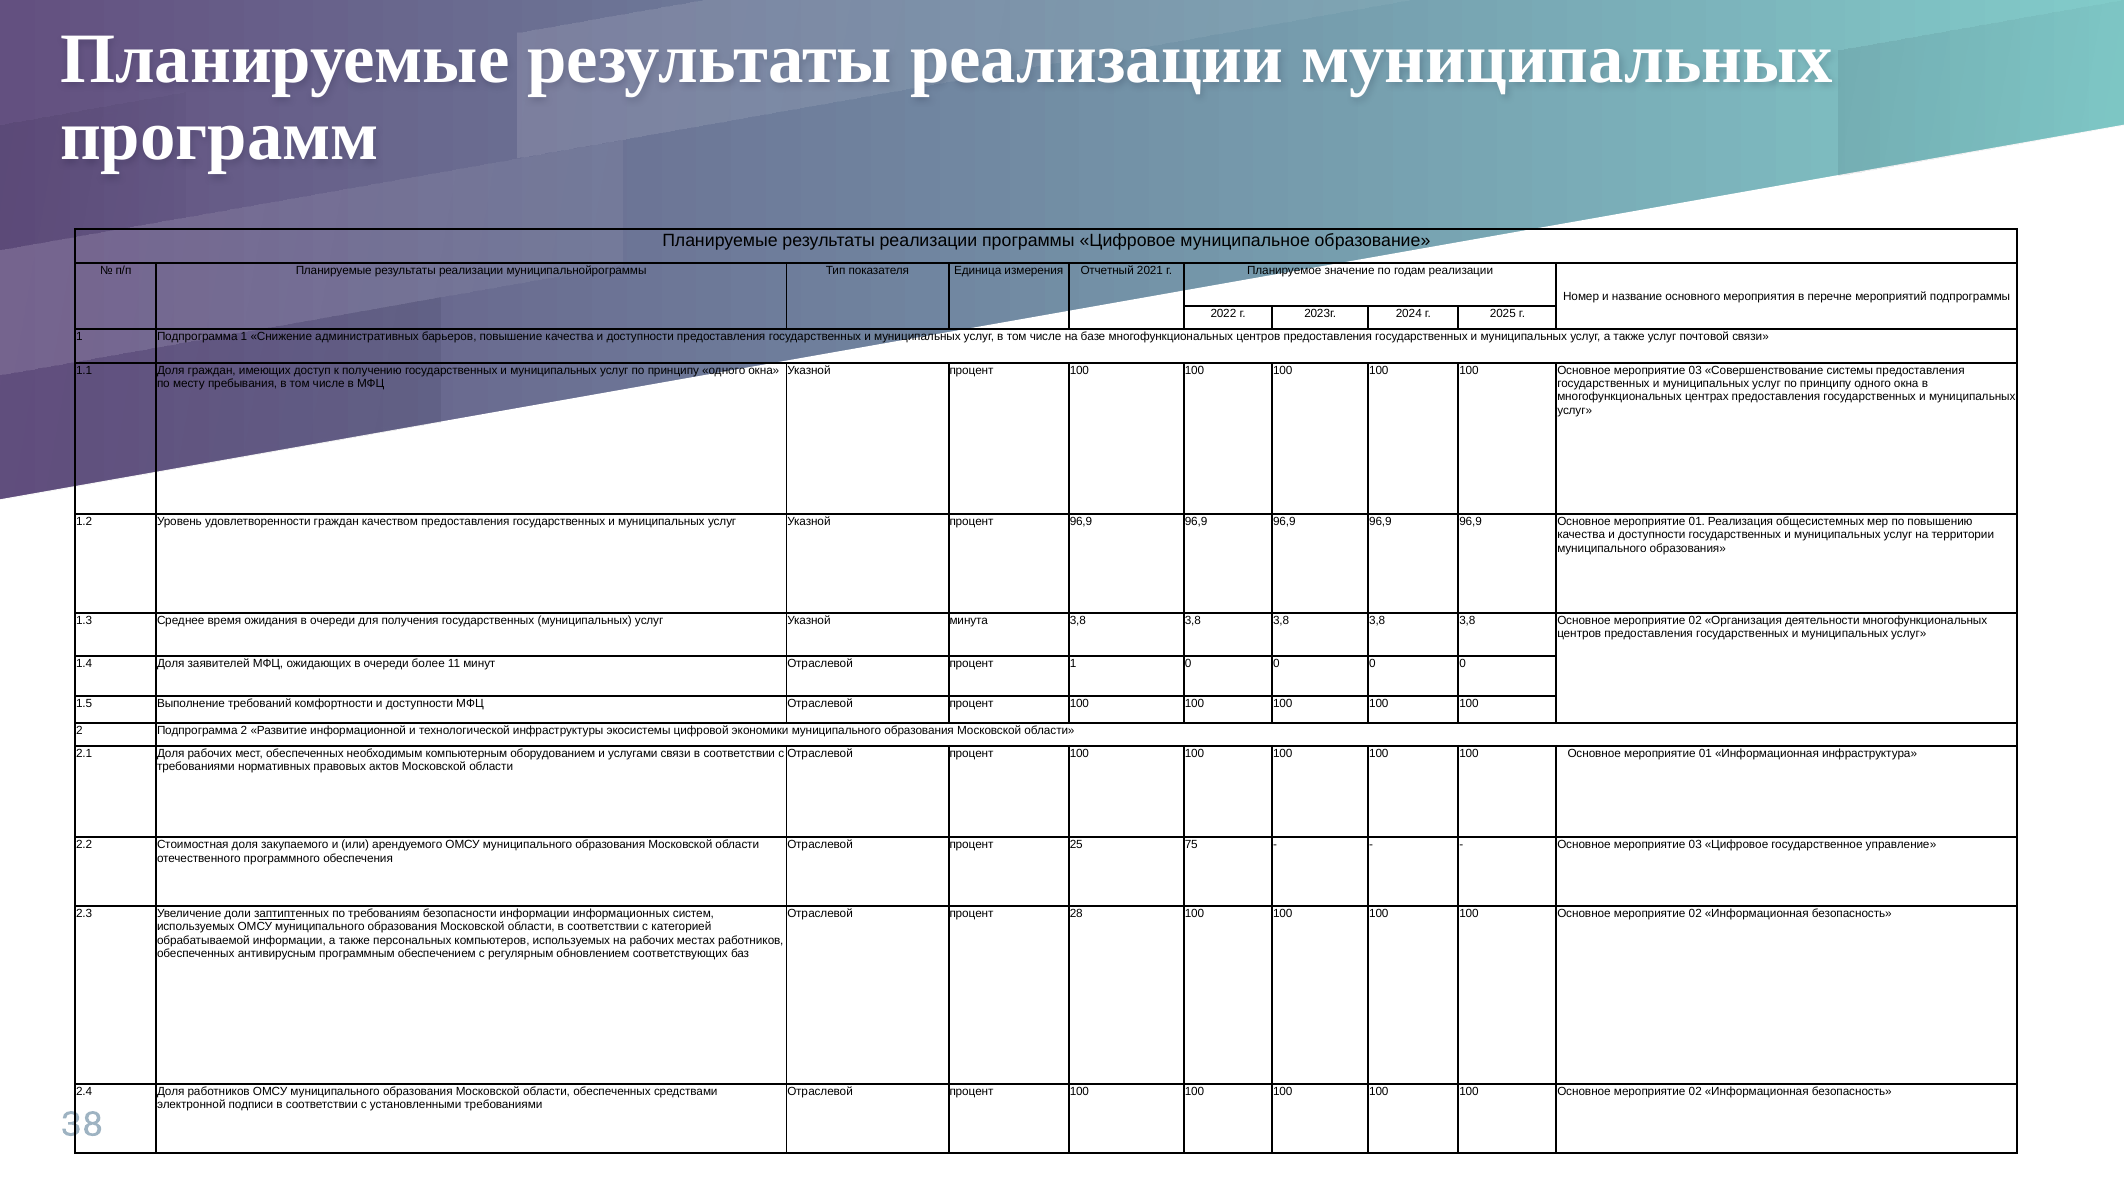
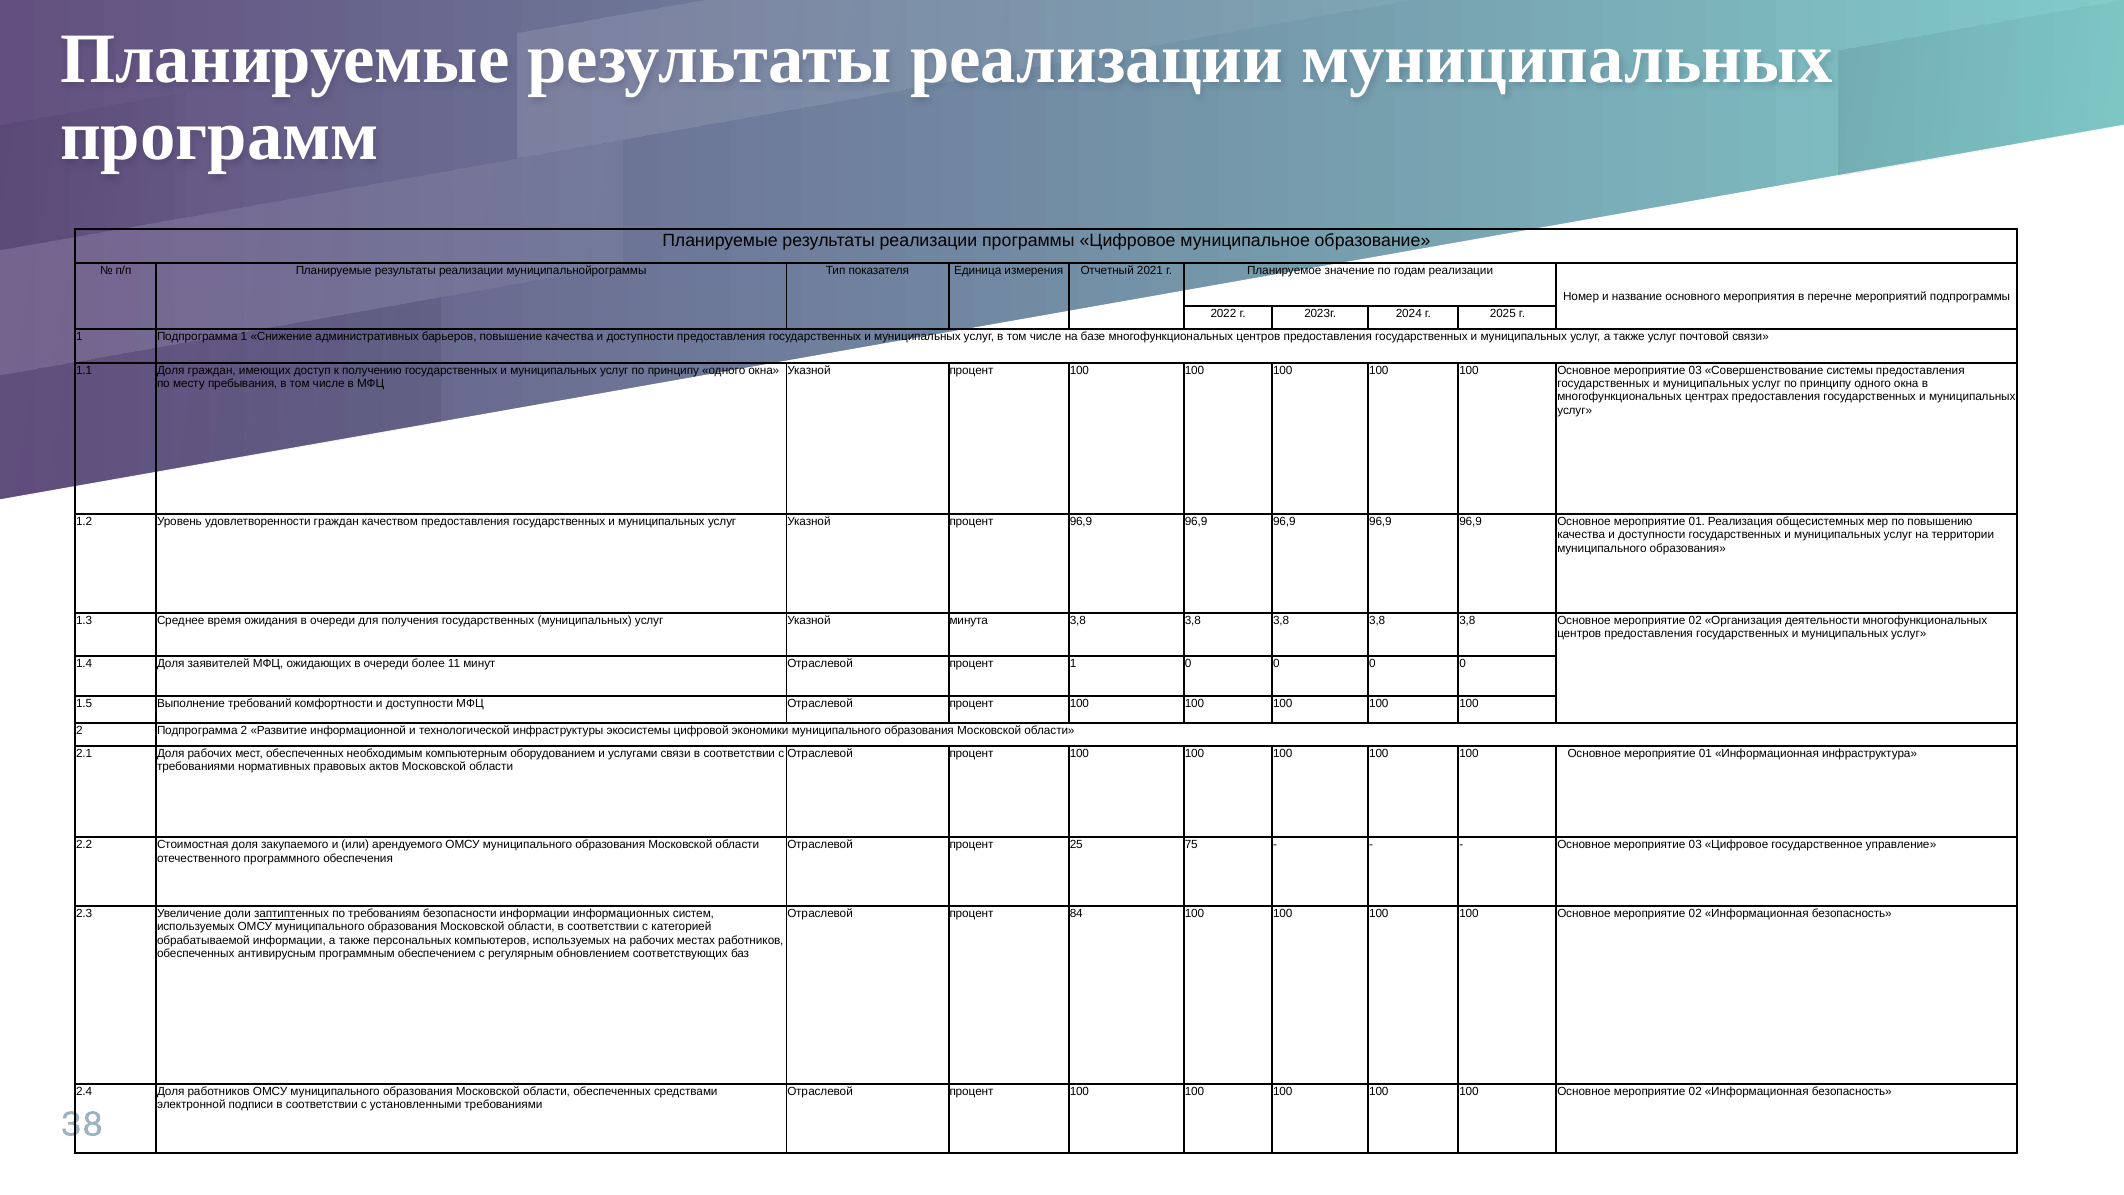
28: 28 -> 84 (1076, 914)
